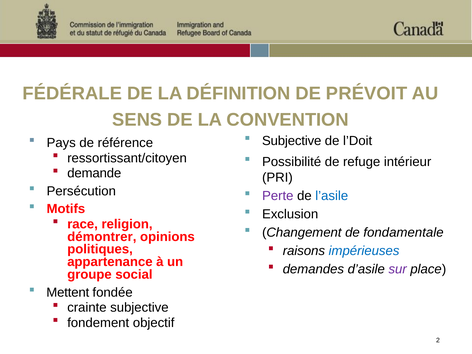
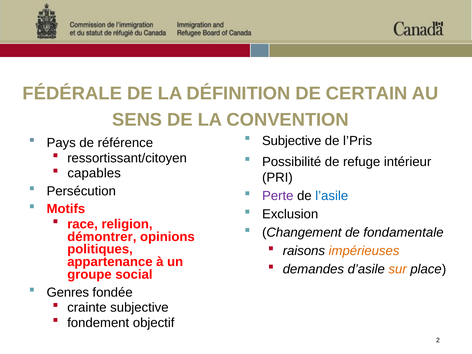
PRÉVOIT: PRÉVOIT -> CERTAIN (367, 94)
l’Doit: l’Doit -> l’Pris (358, 141)
demande: demande -> capables (94, 173)
impérieuses colour: blue -> orange (364, 251)
sur colour: purple -> orange (398, 269)
Mettent: Mettent -> Genres (68, 292)
